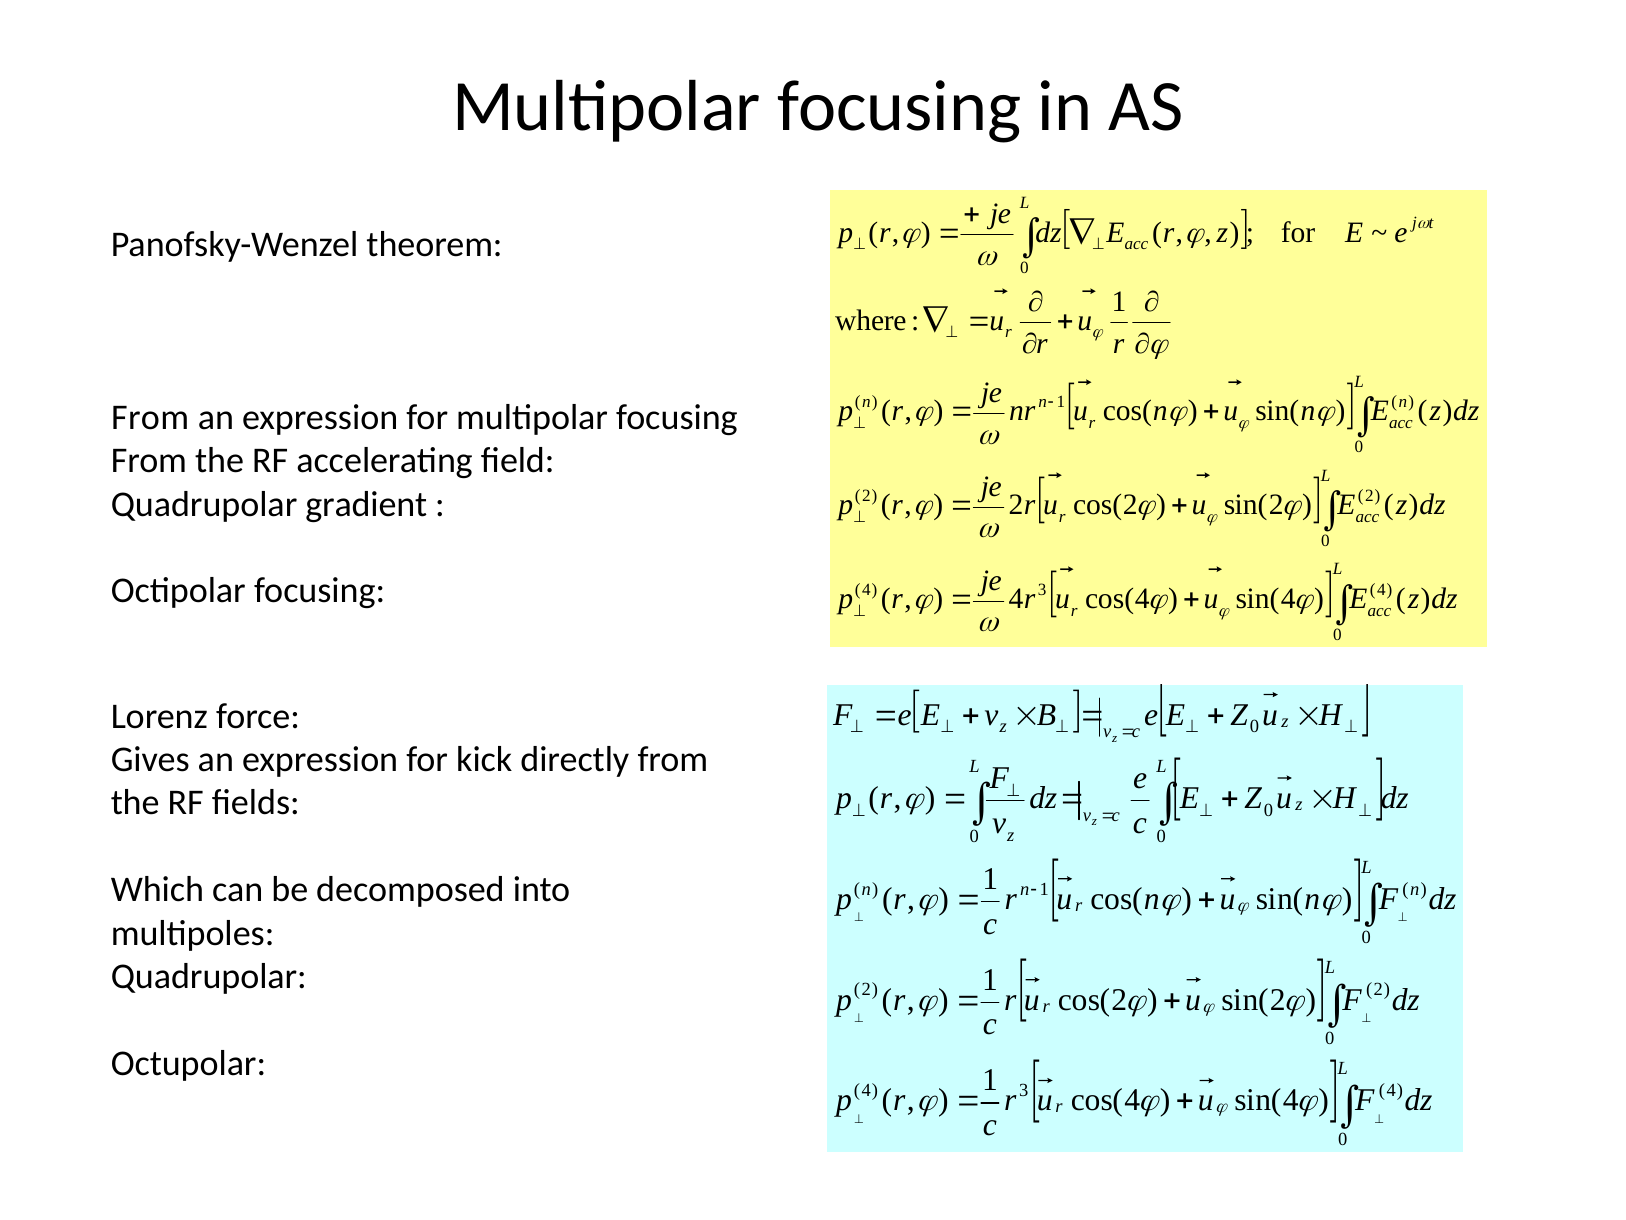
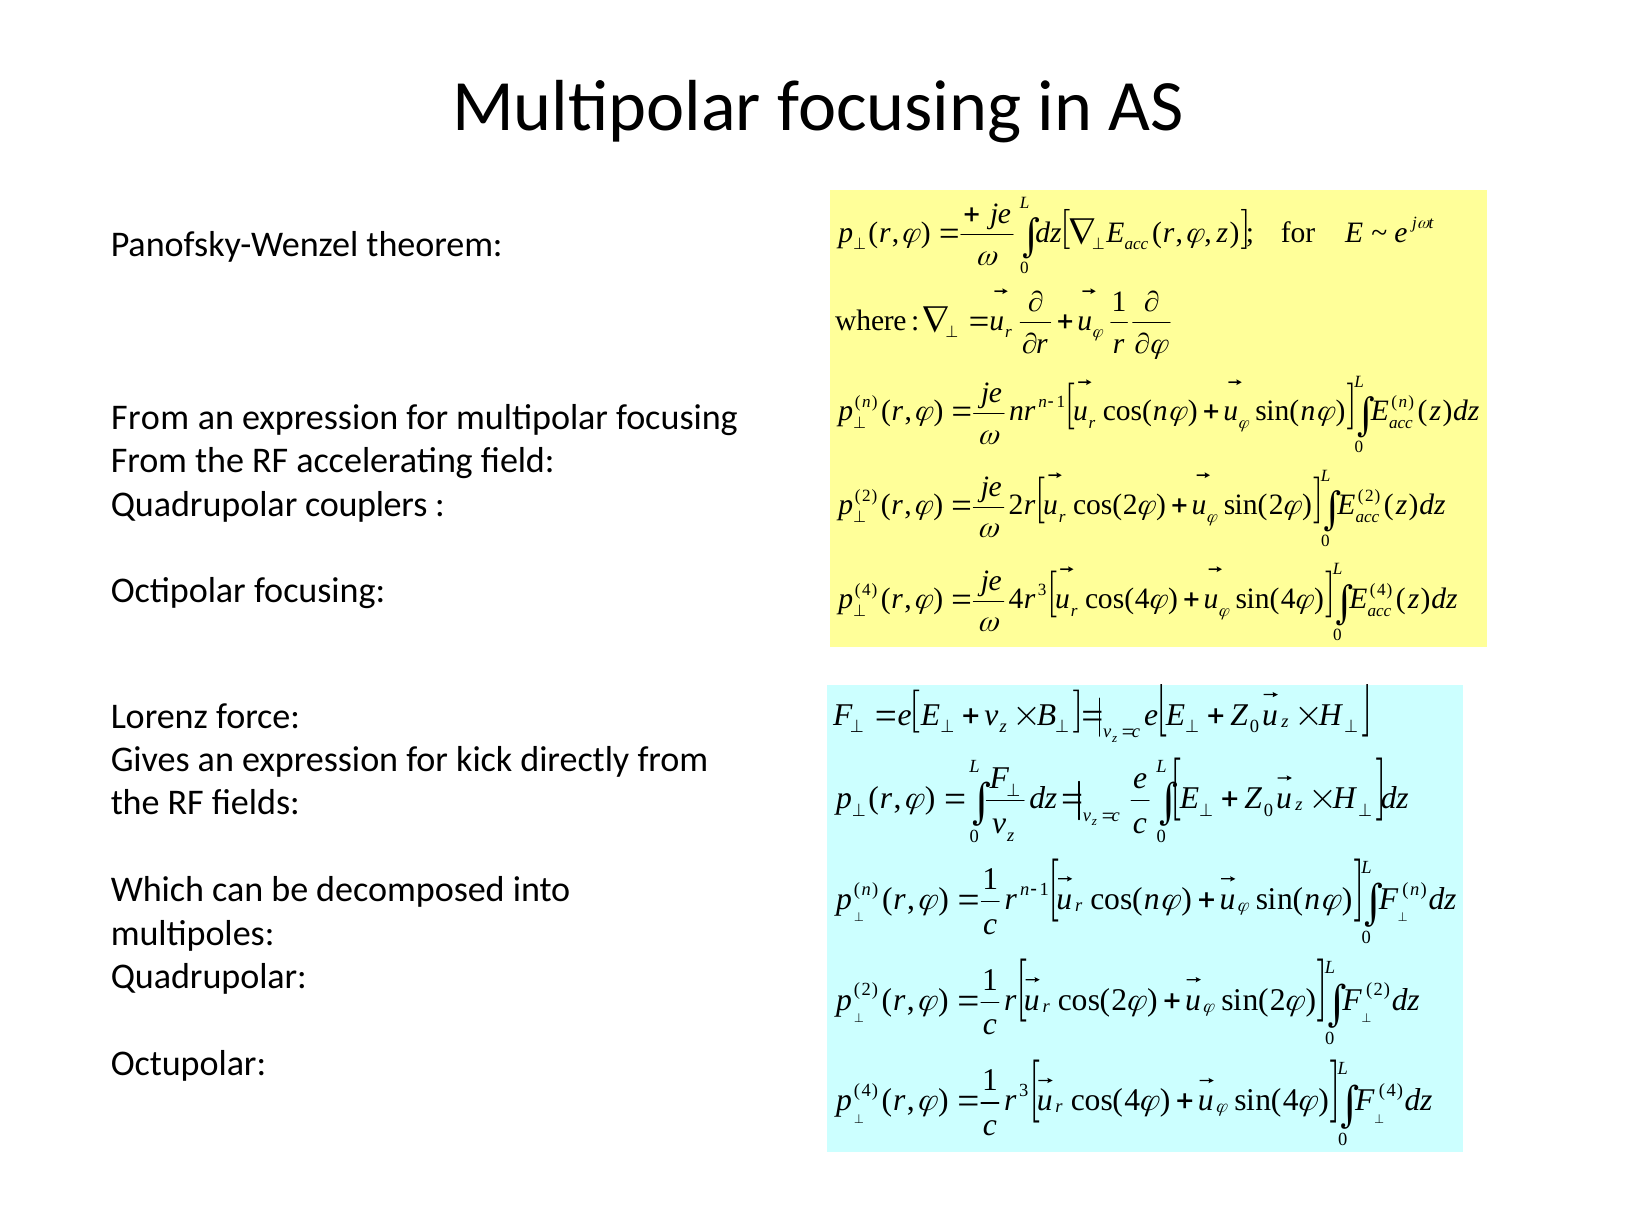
gradient: gradient -> couplers (366, 504)
